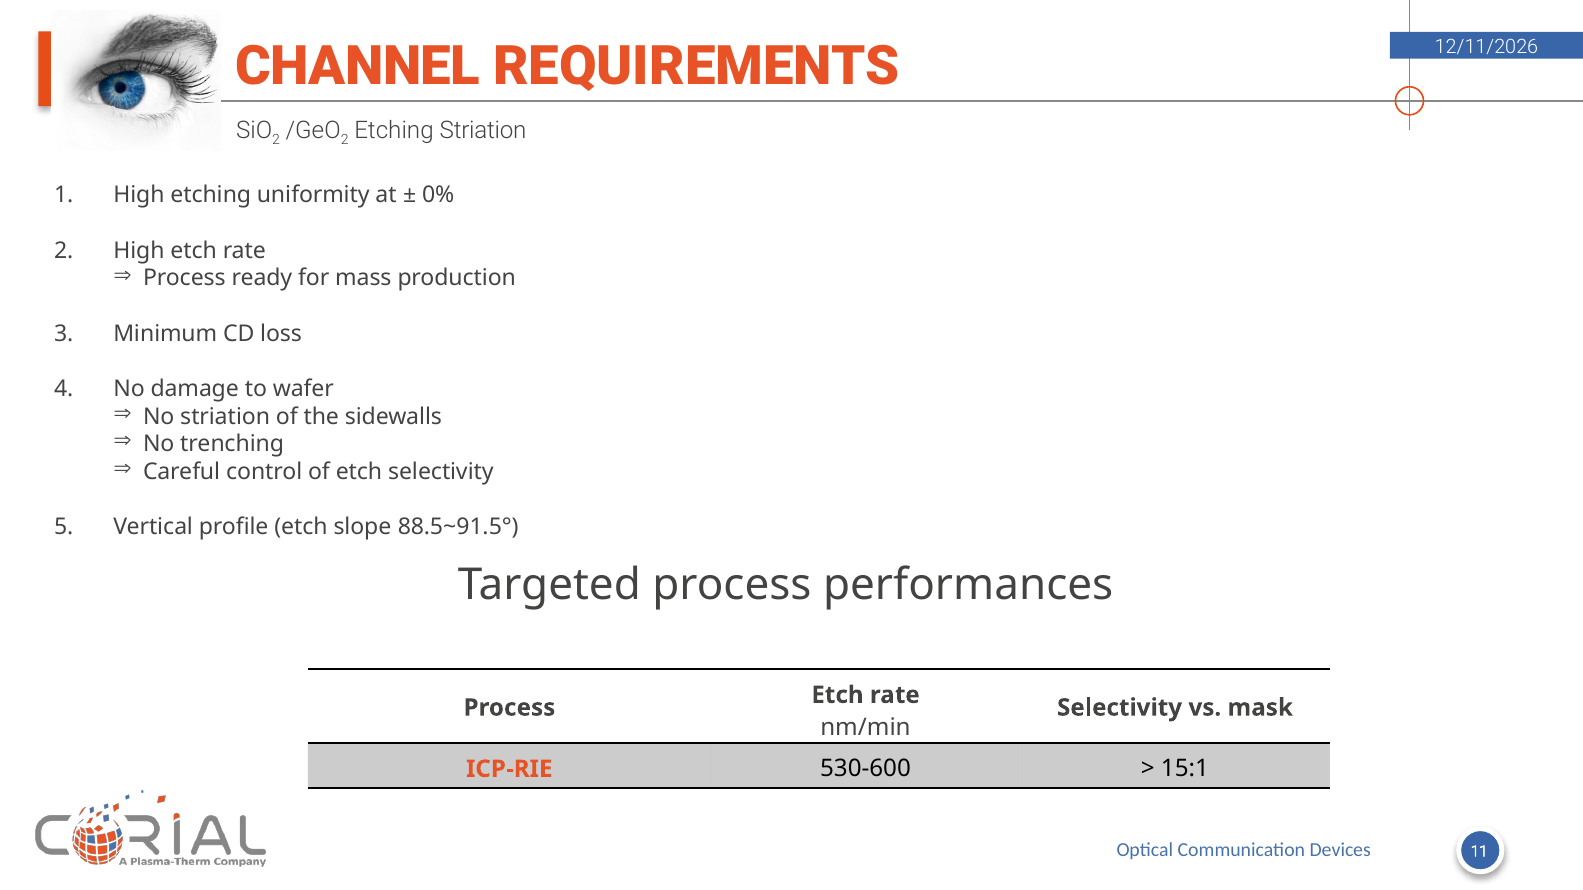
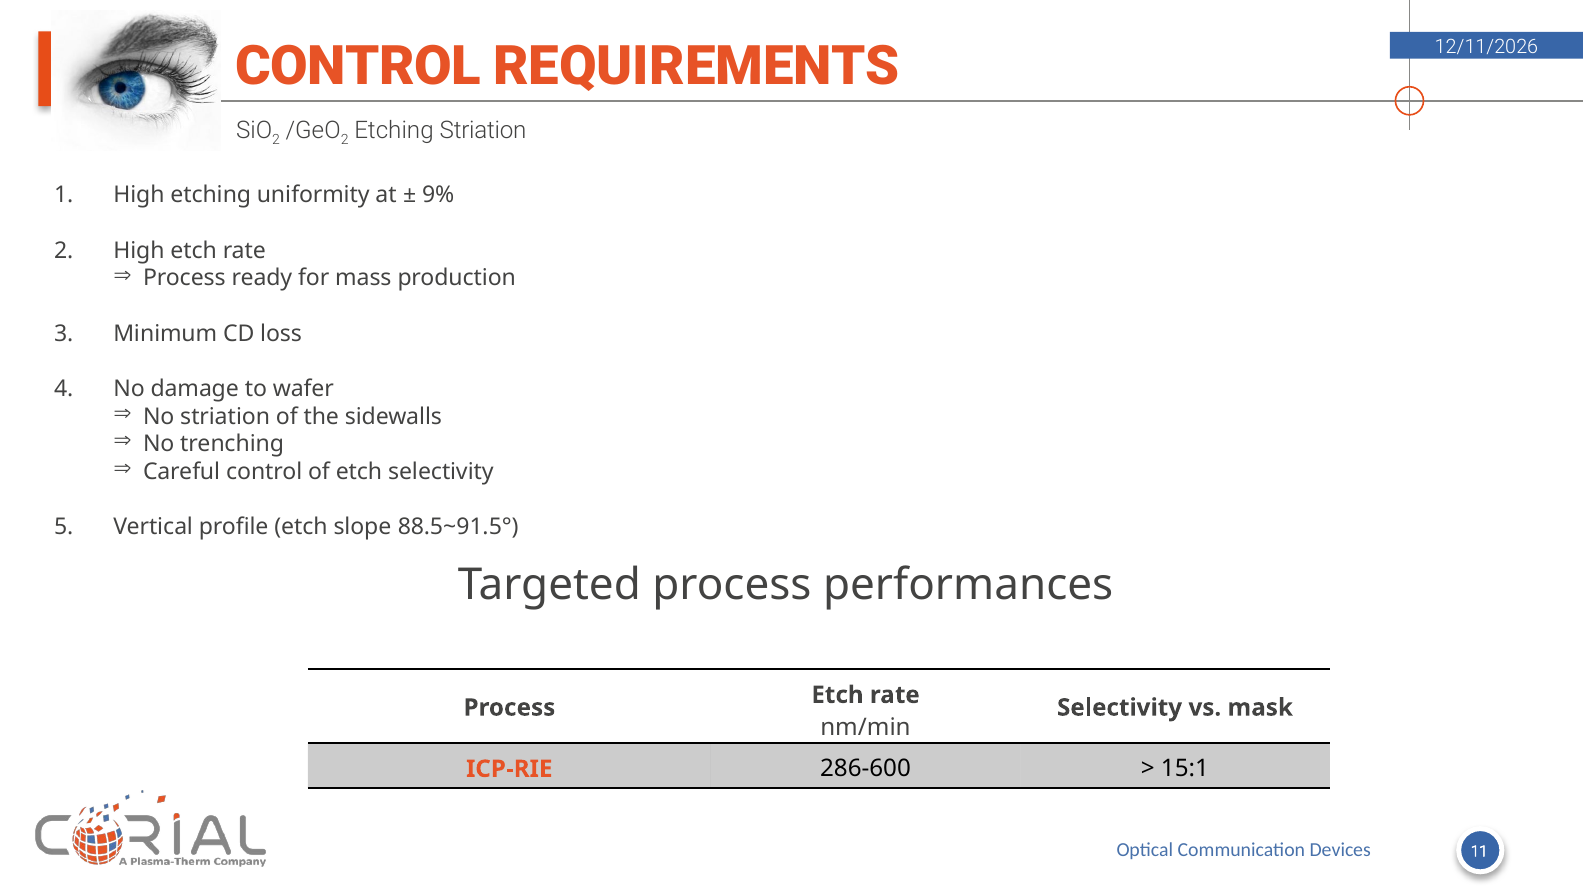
CHANNEL: CHANNEL -> CONTROL (358, 66)
0%: 0% -> 9% (438, 195)
530-600: 530-600 -> 286-600 (865, 769)
